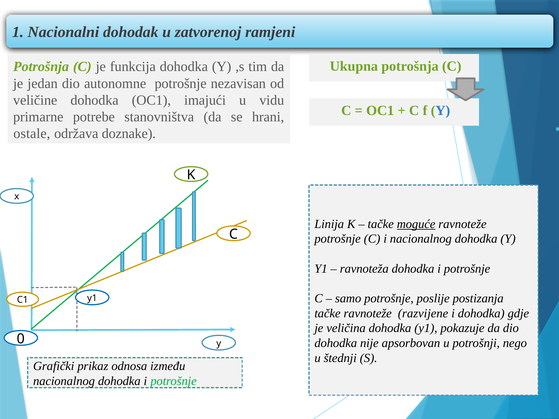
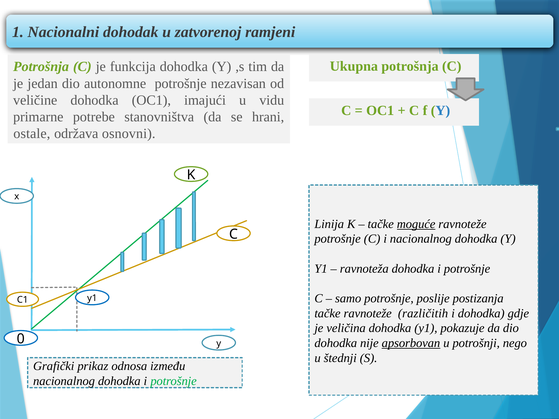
doznake: doznake -> osnovni (129, 134)
razvijene: razvijene -> različitih (423, 313)
apsorbovan underline: none -> present (411, 343)
